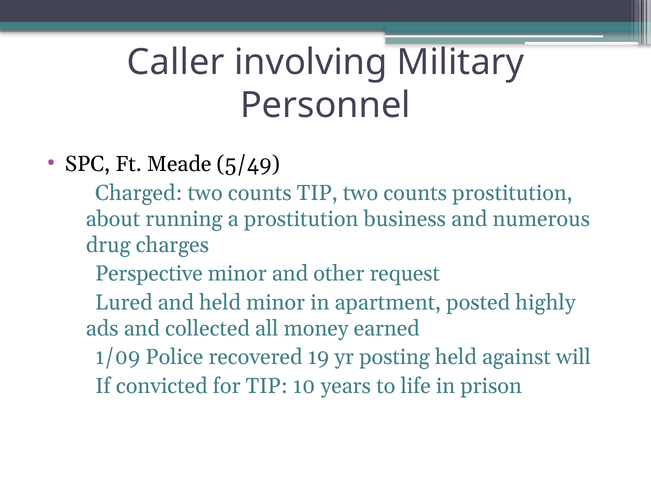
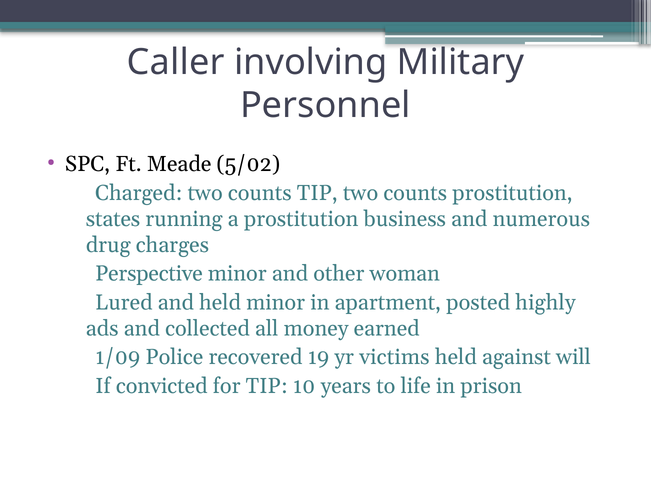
5/49: 5/49 -> 5/02 (248, 164)
about: about -> states (113, 219)
request: request -> woman (405, 274)
posting: posting -> victims (394, 357)
